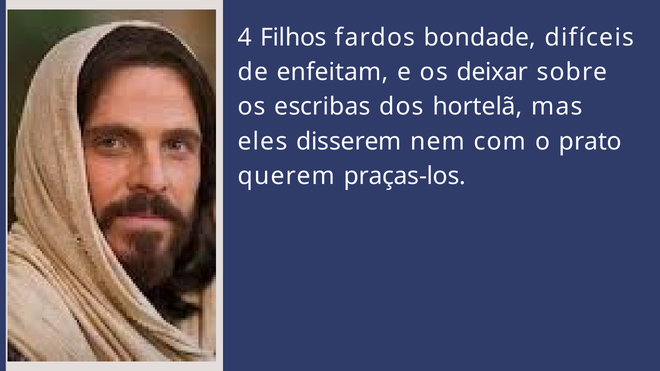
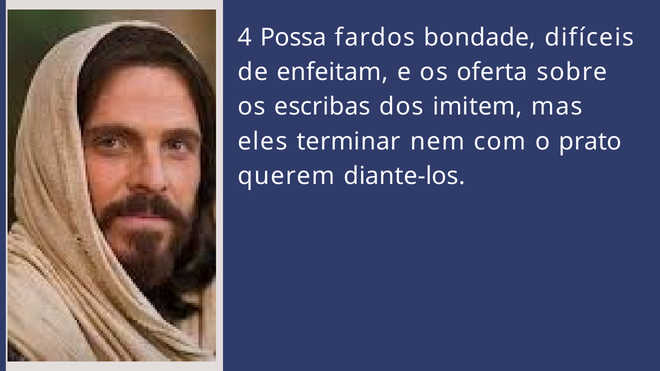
Filhos: Filhos -> Possa (293, 38)
deixar: deixar -> oferta (492, 72)
hortelã: hortelã -> imitem (477, 107)
disserem: disserem -> terminar (349, 141)
praças-los: praças-los -> diante-los (405, 176)
